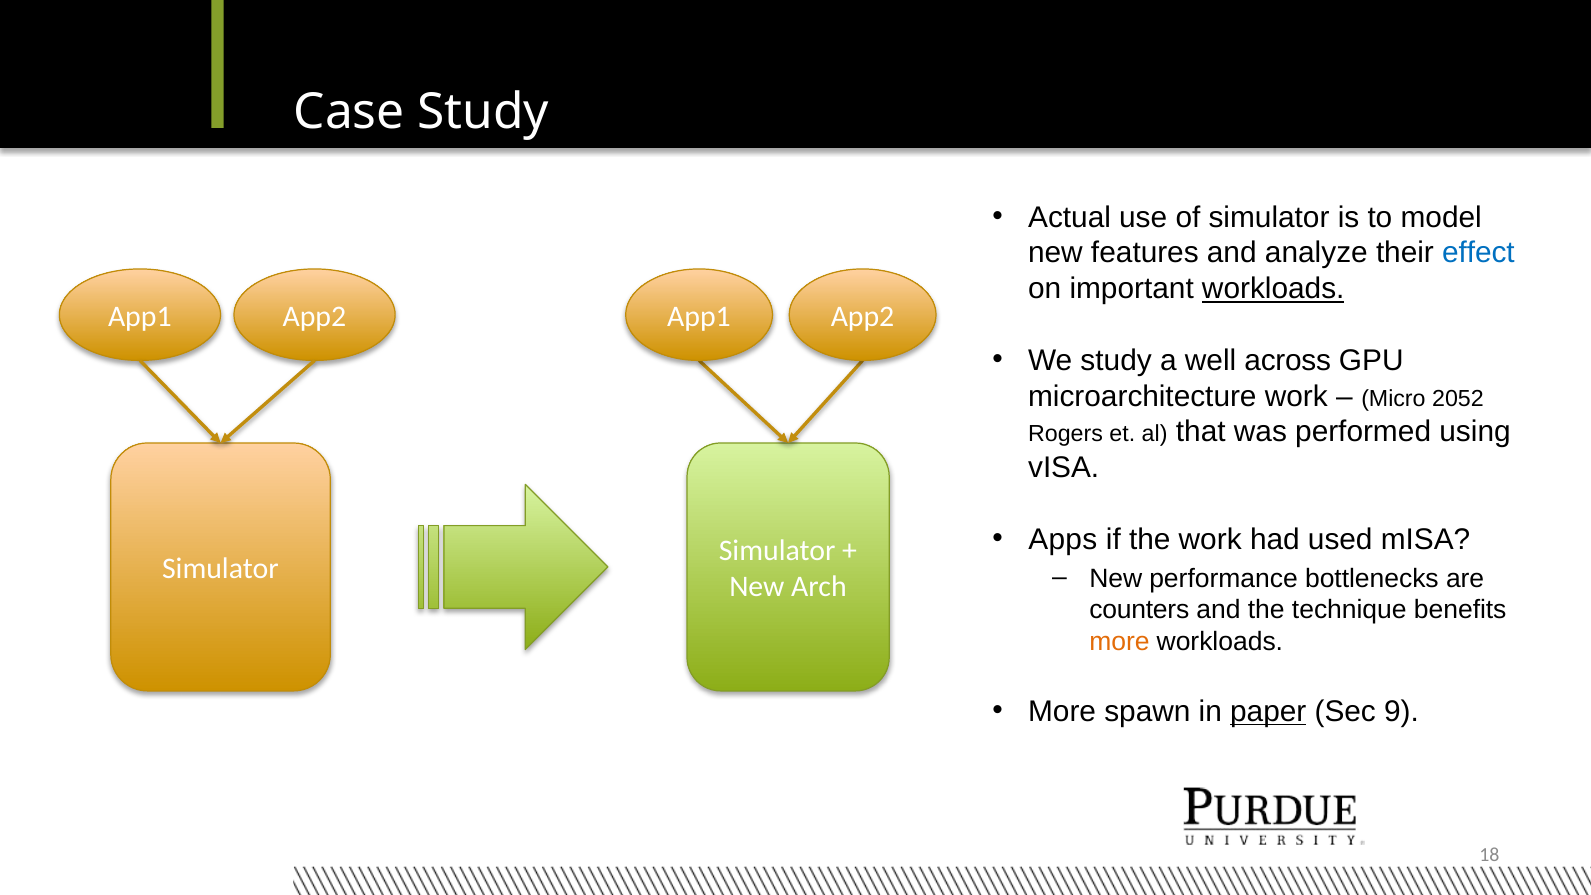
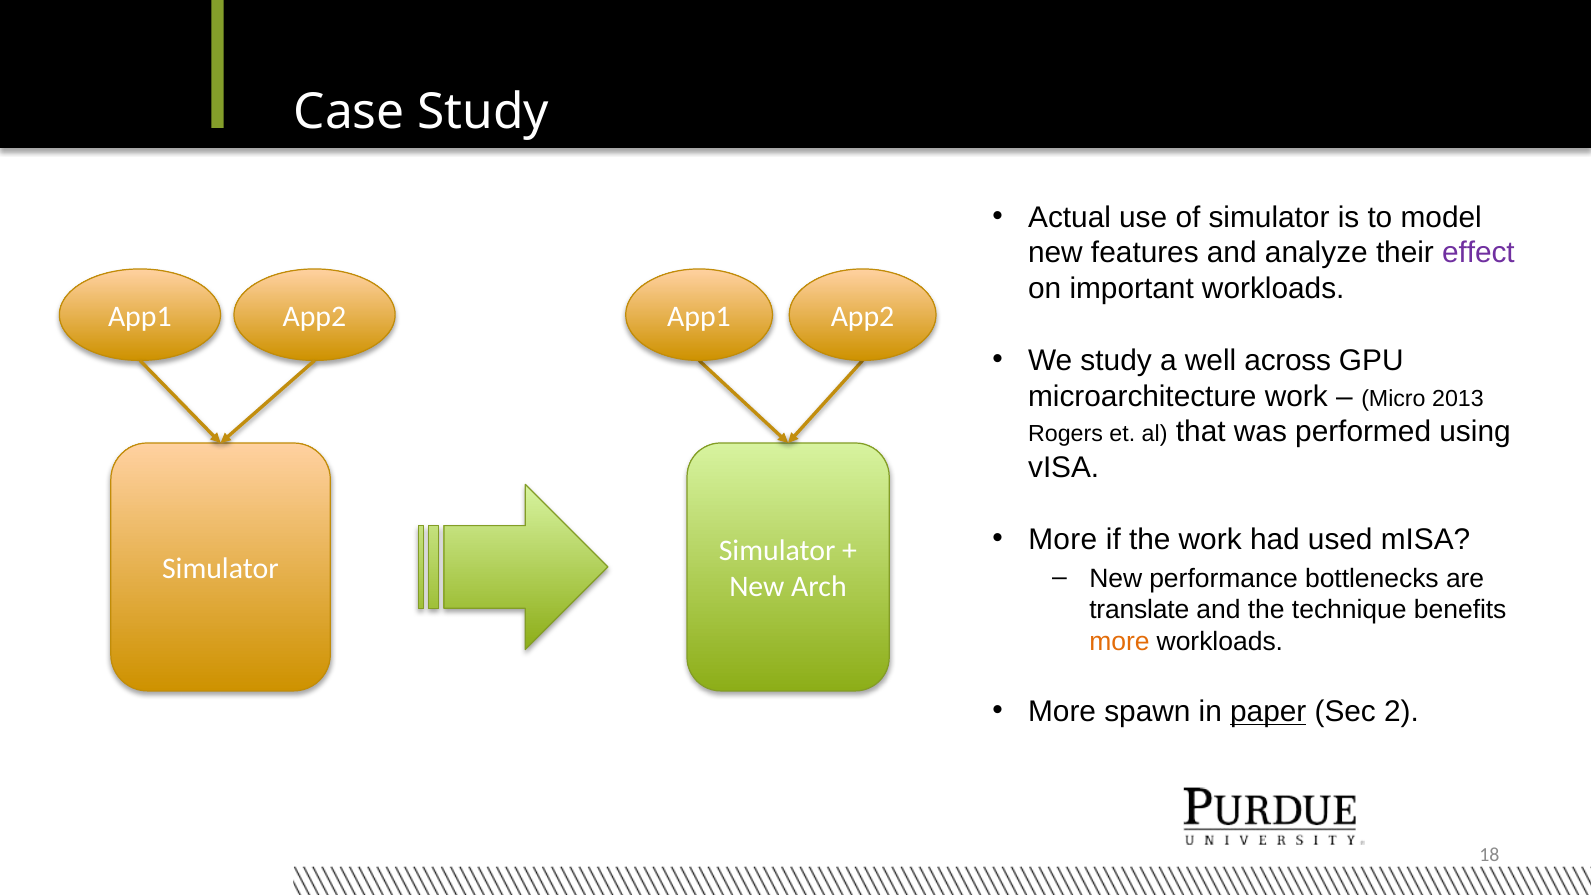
effect colour: blue -> purple (1478, 253)
workloads underline: present -> none (1273, 289)
2052: 2052 -> 2013 (1458, 398)
Apps: Apps -> More (1063, 539)
counters: counters -> translate (1139, 610)
9: 9 -> 2 (1402, 712)
